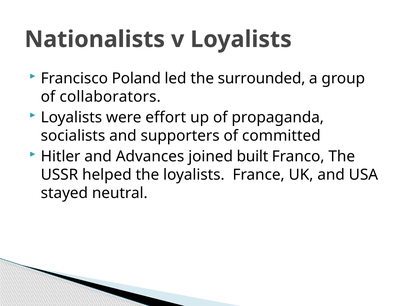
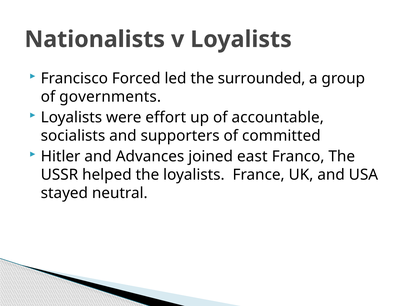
Poland: Poland -> Forced (136, 78)
collaborators: collaborators -> governments (110, 97)
propaganda: propaganda -> accountable (278, 117)
built: built -> east (252, 156)
